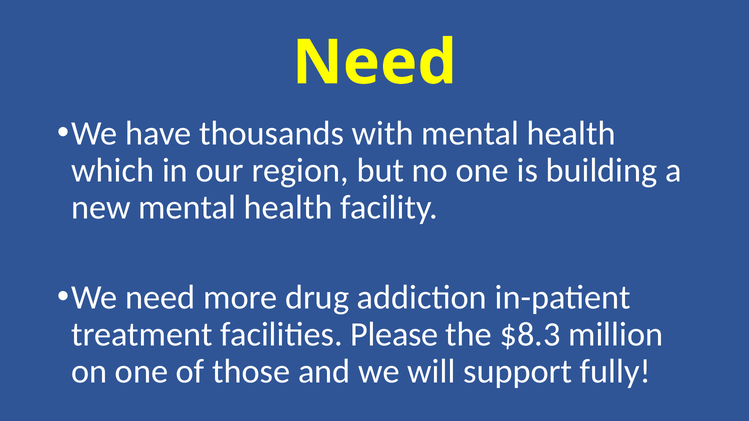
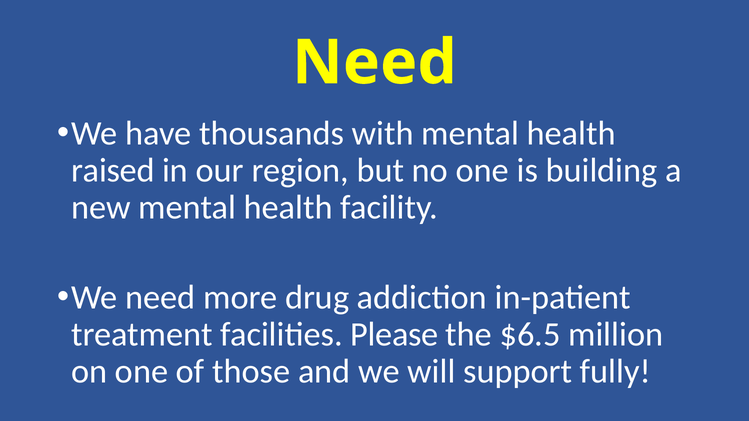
which: which -> raised (113, 170)
$8.3: $8.3 -> $6.5 (530, 335)
